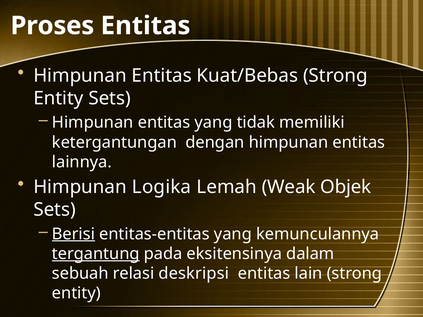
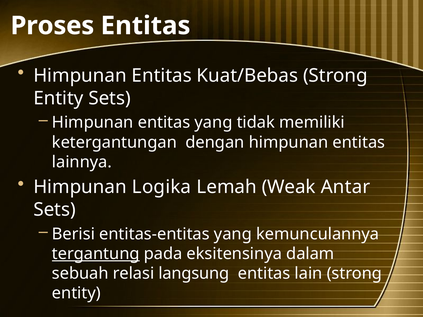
Objek: Objek -> Antar (345, 187)
Berisi underline: present -> none (73, 234)
deskripsi: deskripsi -> langsung (194, 274)
